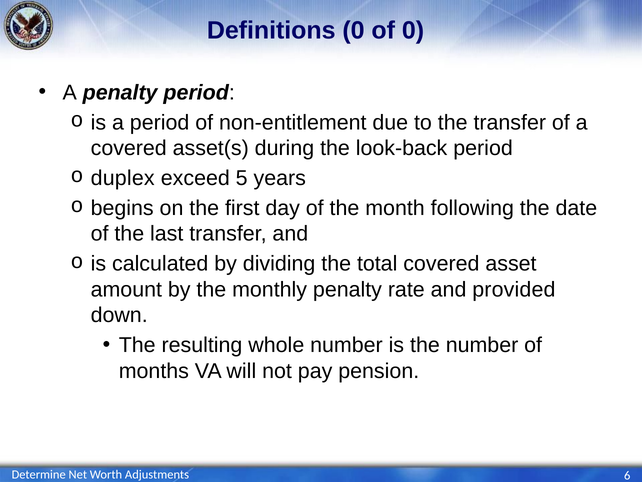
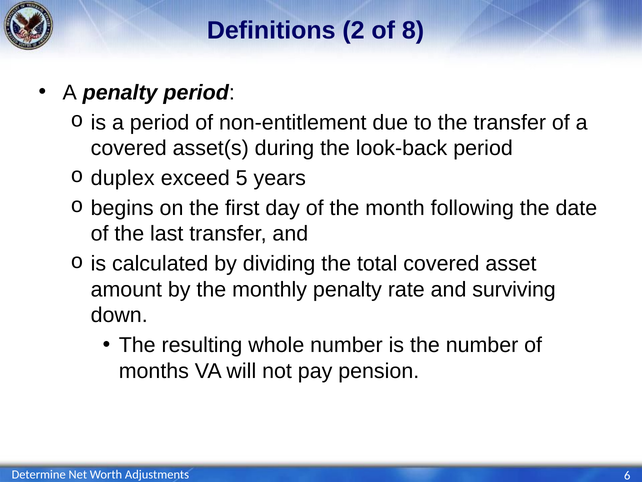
Definitions 0: 0 -> 2 (354, 30)
of 0: 0 -> 8 (413, 30)
provided: provided -> surviving (514, 289)
